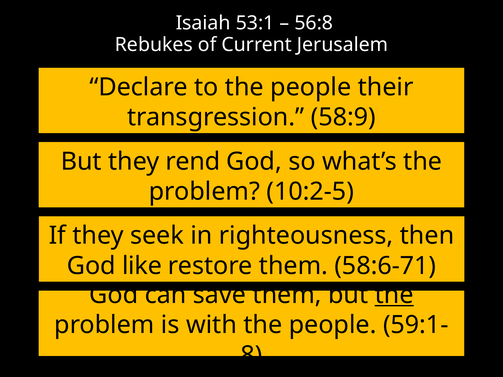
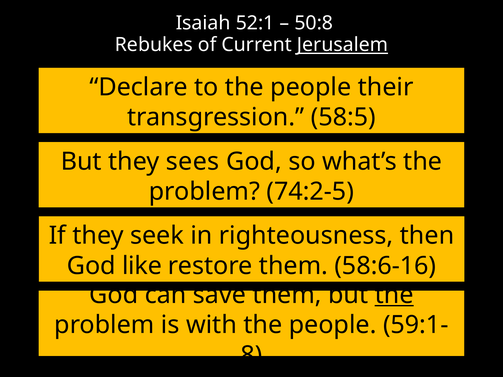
53:1: 53:1 -> 52:1 (255, 23)
56:8: 56:8 -> 50:8 (314, 23)
Jerusalem underline: none -> present (343, 45)
58:9: 58:9 -> 58:5 (343, 117)
rend: rend -> sees (193, 162)
10:2-5: 10:2-5 -> 74:2-5 (310, 192)
58:6-71: 58:6-71 -> 58:6-16 (385, 266)
